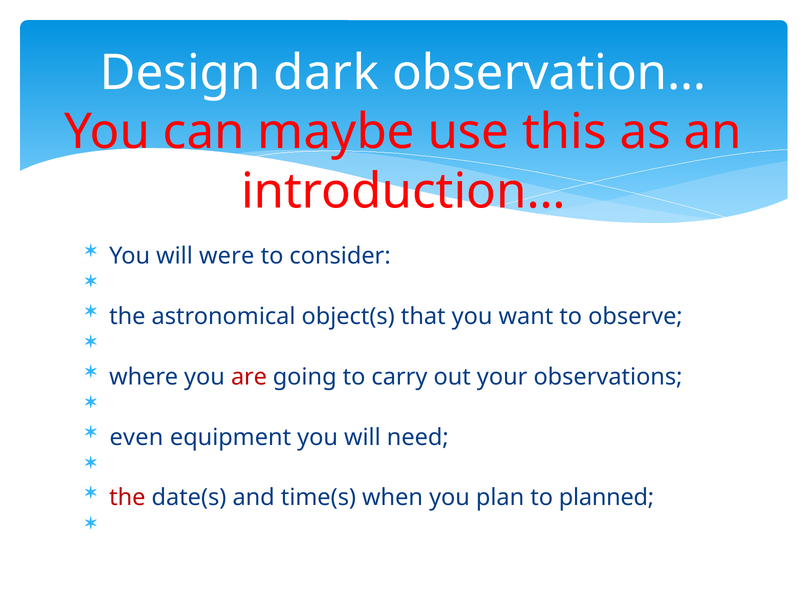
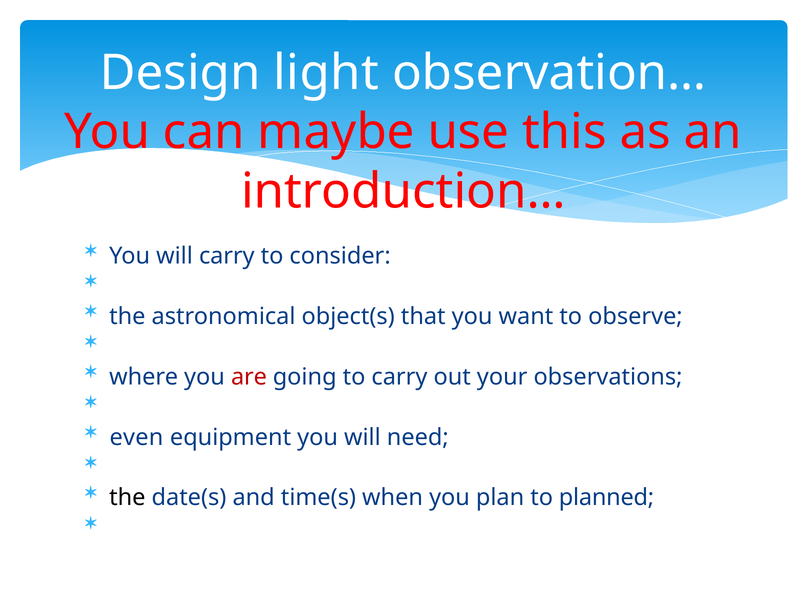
dark: dark -> light (326, 73)
will were: were -> carry (227, 256)
the colour: red -> black (127, 498)
